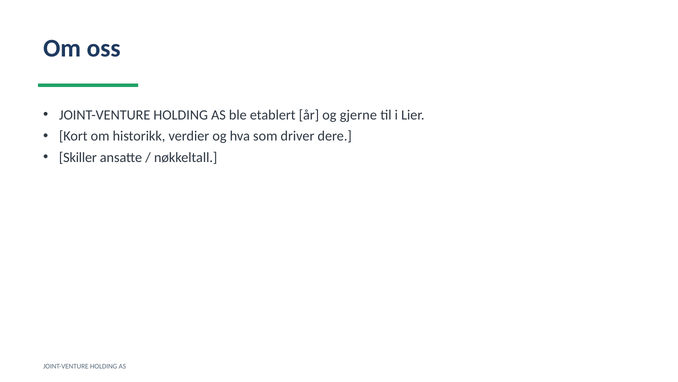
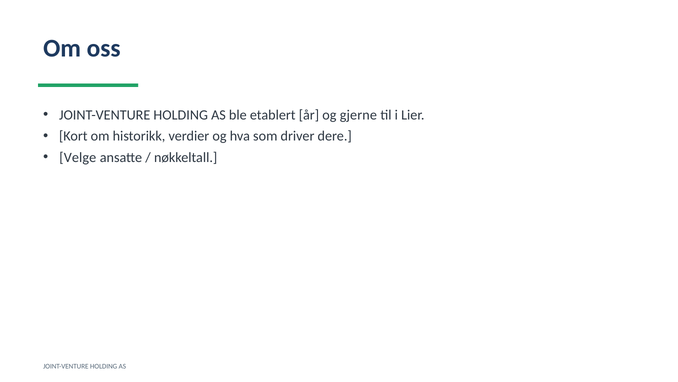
Skiller: Skiller -> Velge (78, 157)
